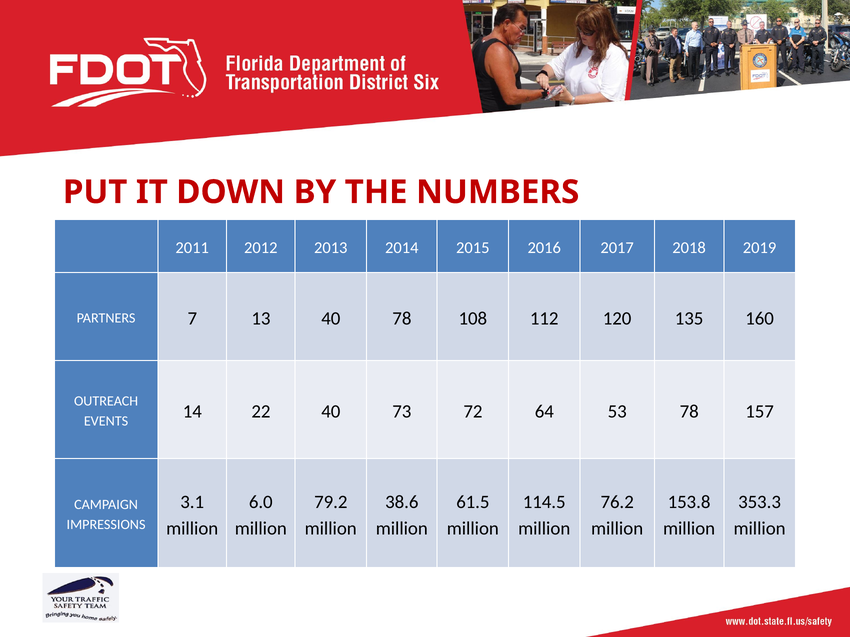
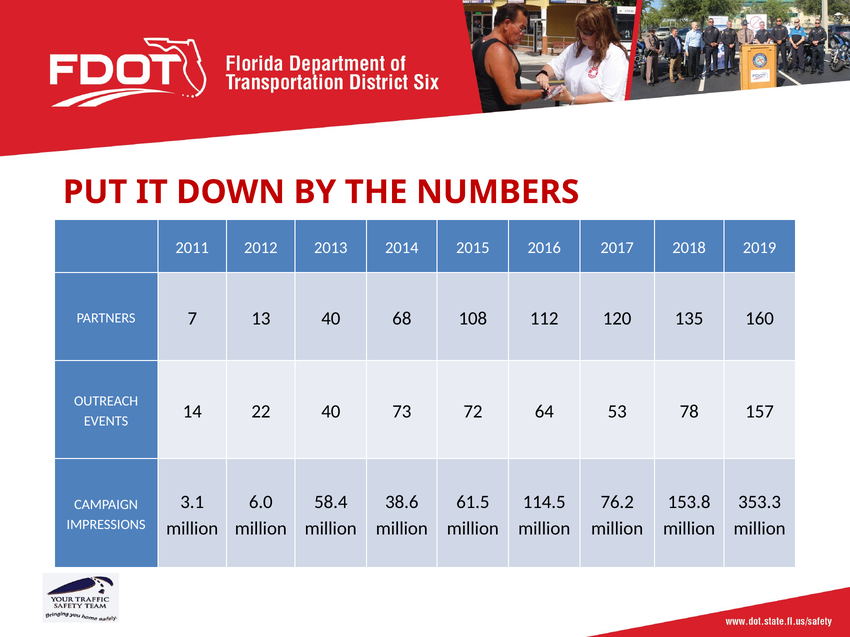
40 78: 78 -> 68 (402, 319)
79.2: 79.2 -> 58.4 (331, 502)
